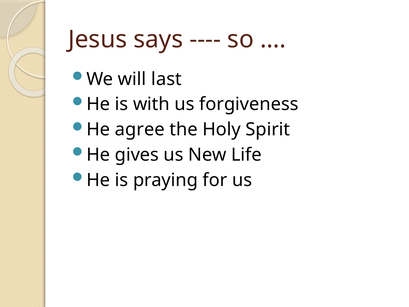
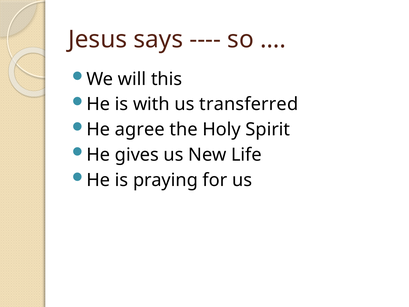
last: last -> this (167, 79)
forgiveness: forgiveness -> transferred (249, 104)
